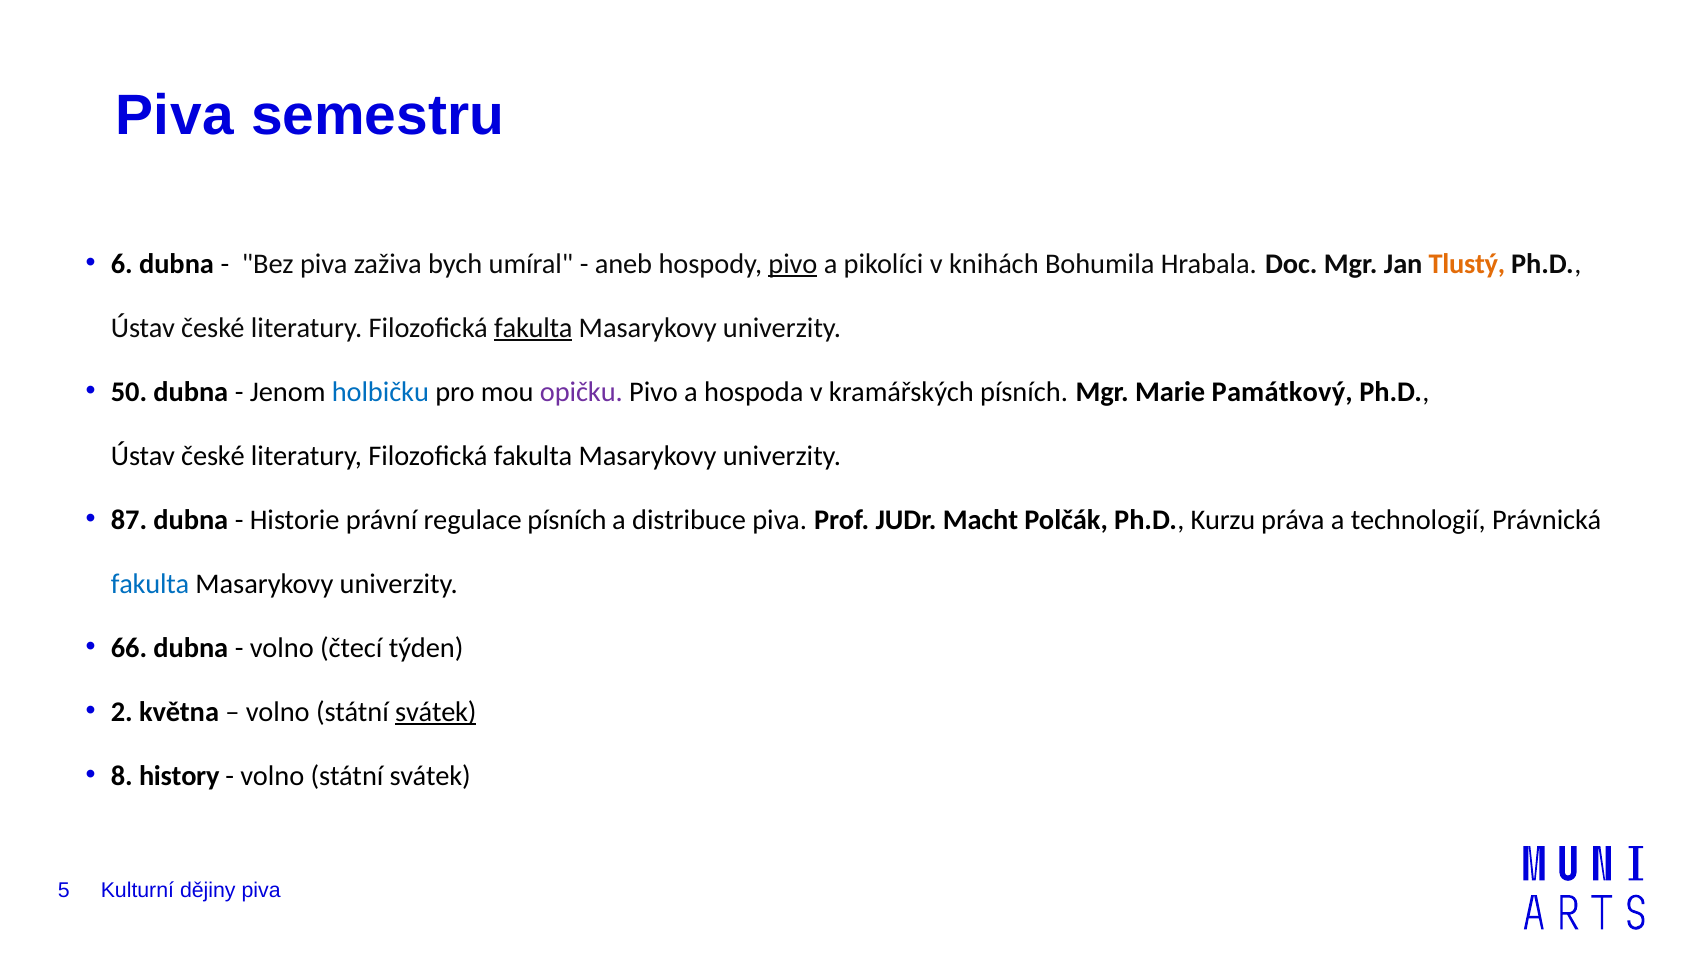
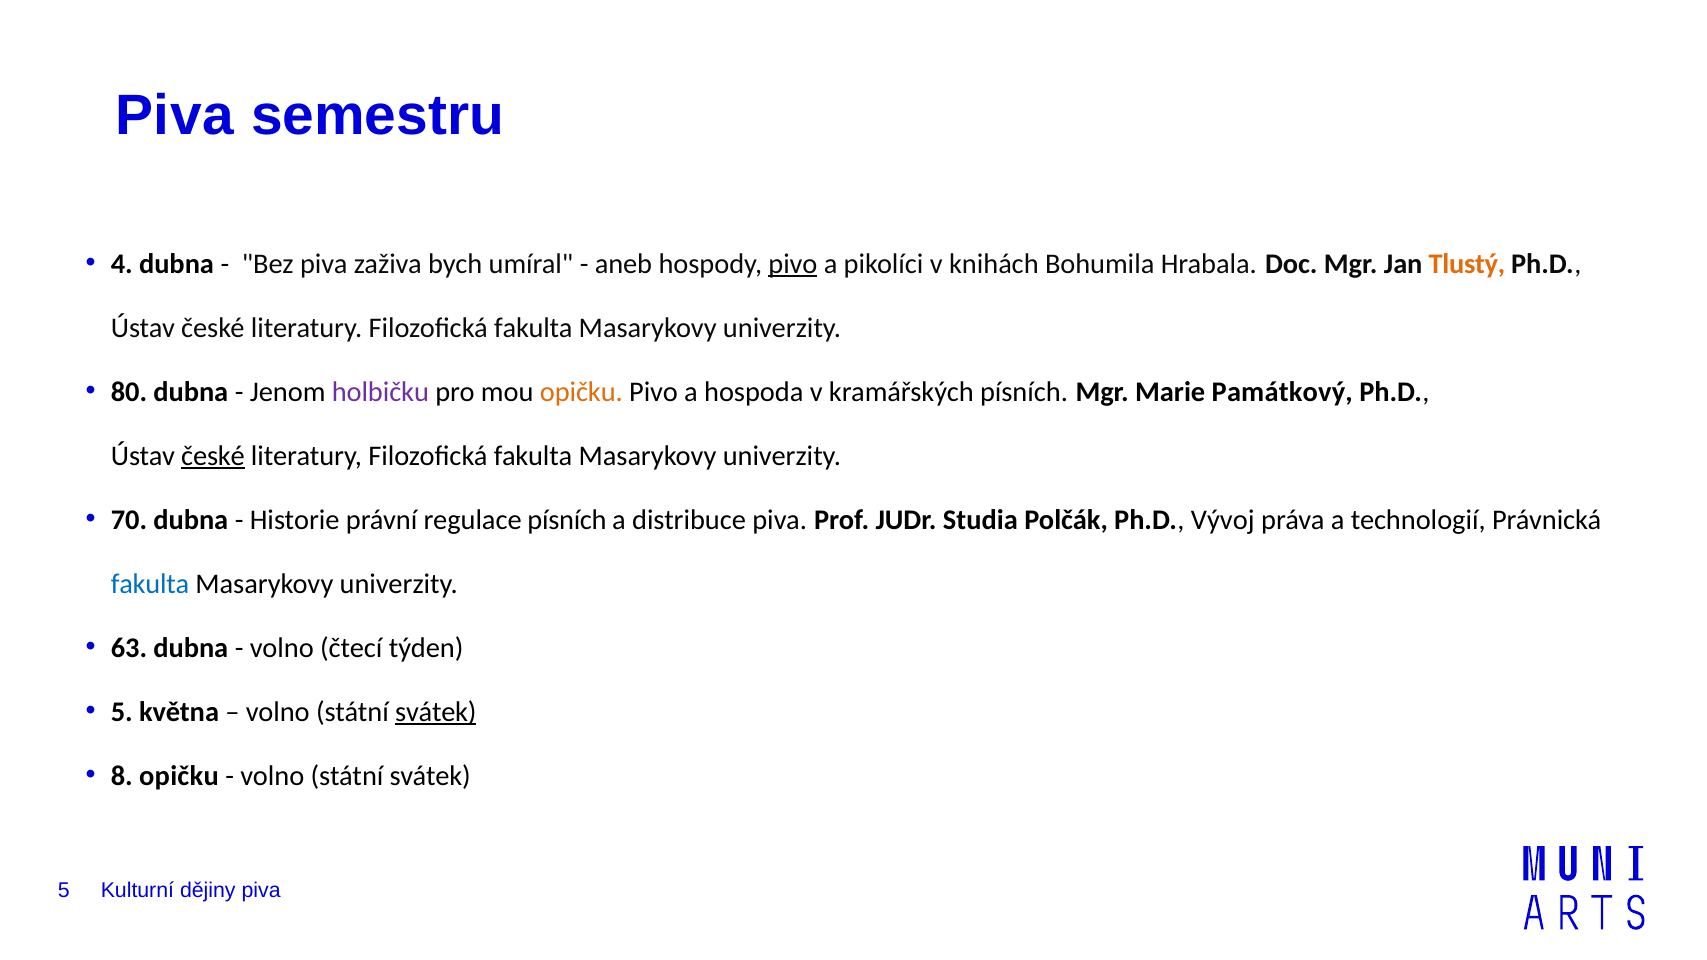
6: 6 -> 4 (122, 264)
fakulta underline: present -> none (533, 328)
50: 50 -> 80 (129, 392)
holbičku colour: blue -> purple (380, 392)
opičku colour: purple -> orange (581, 392)
české underline: none -> present (213, 456)
87: 87 -> 70 (129, 520)
Macht: Macht -> Studia (980, 520)
Kurzu: Kurzu -> Vývoj (1223, 520)
66: 66 -> 63 (129, 648)
2: 2 -> 5 (122, 712)
8 history: history -> opičku (179, 776)
